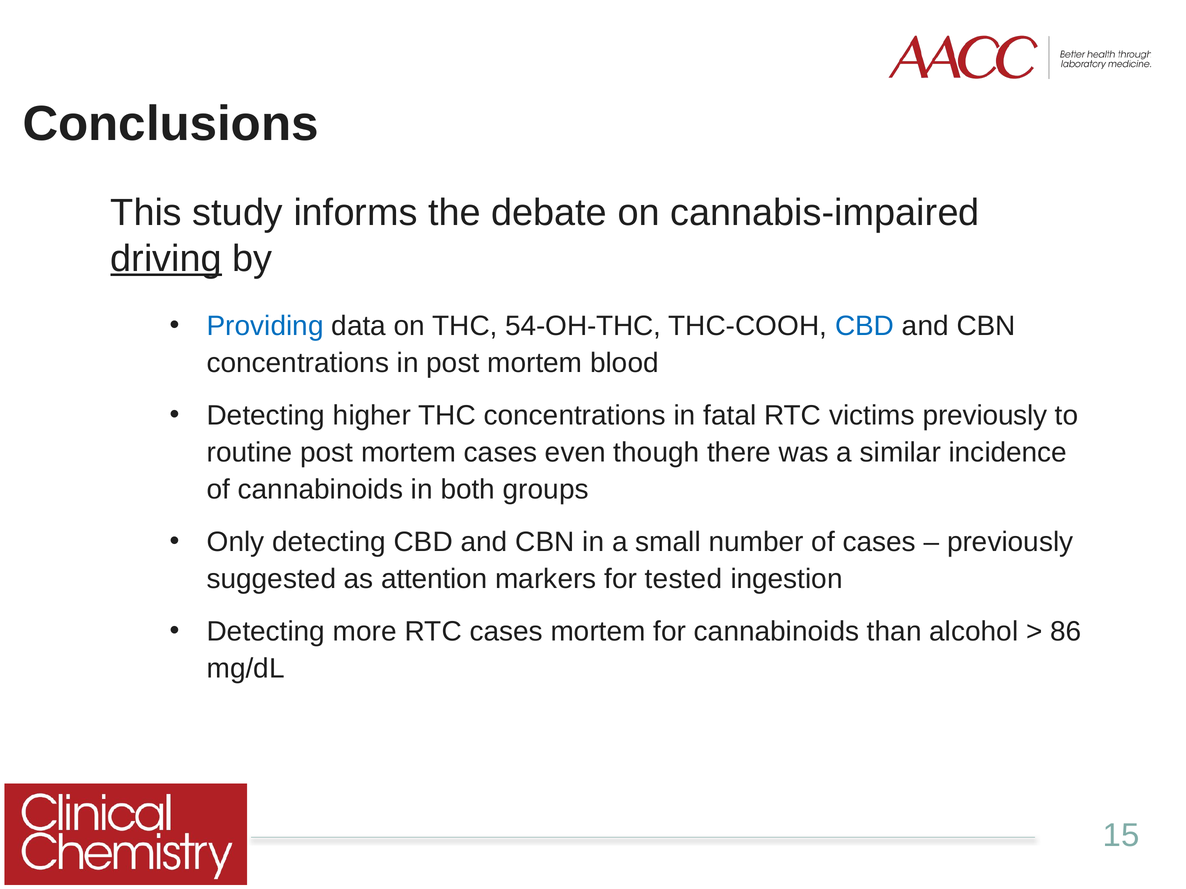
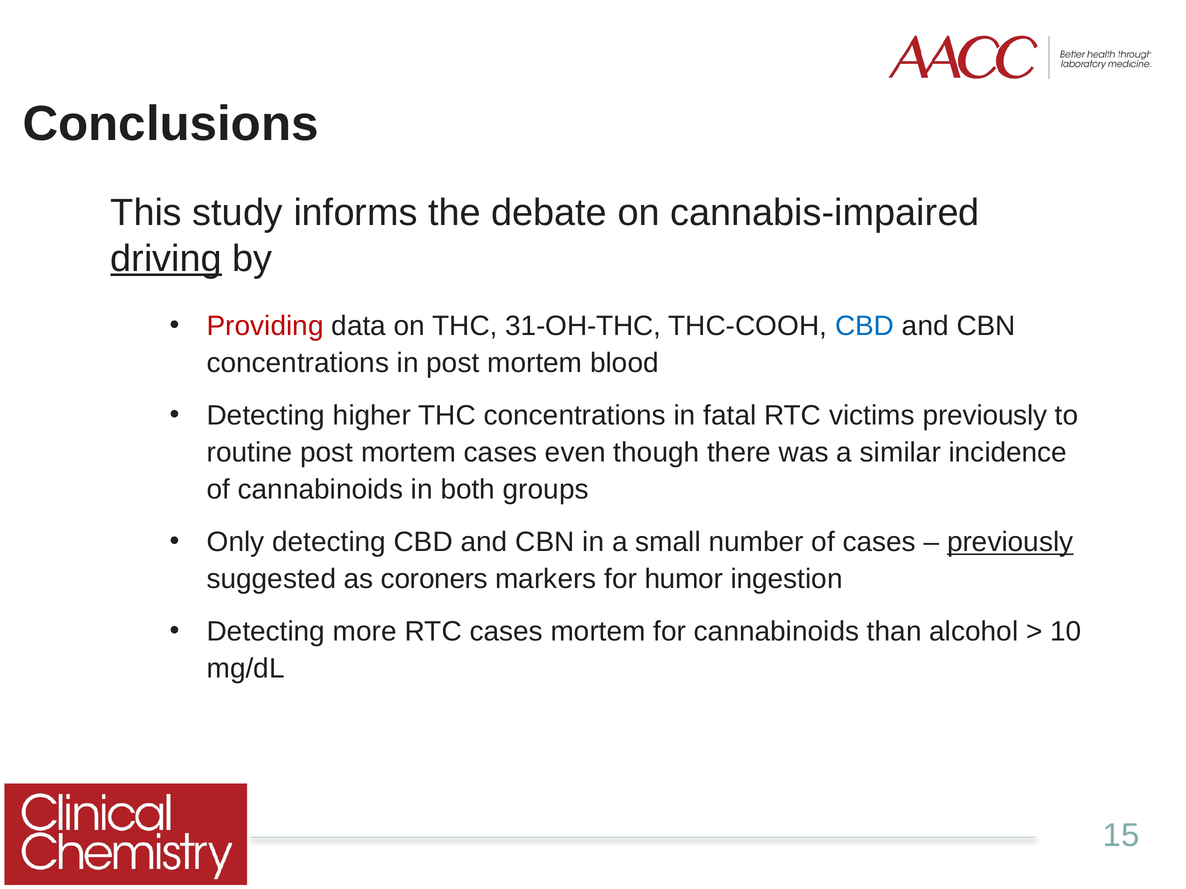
Providing colour: blue -> red (265, 326)
54-OH-THC: 54-OH-THC -> 31-OH-THC (583, 326)
previously underline: none -> present (1010, 542)
attention: attention -> coroners (434, 580)
tested: tested -> humor (684, 580)
86: 86 -> 10 (1066, 632)
